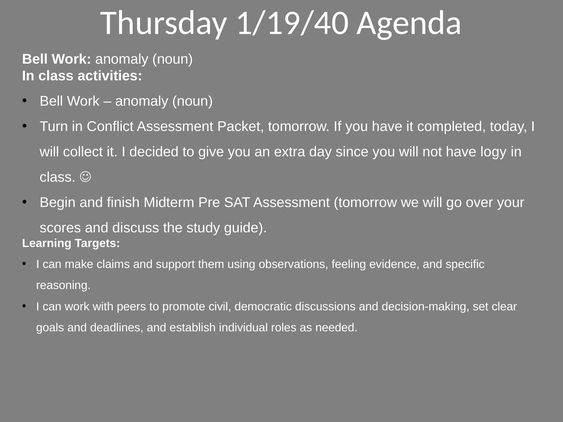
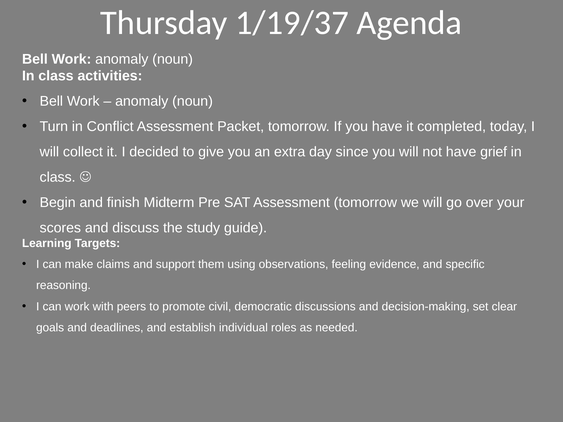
1/19/40: 1/19/40 -> 1/19/37 (292, 23)
logy: logy -> grief (494, 152)
